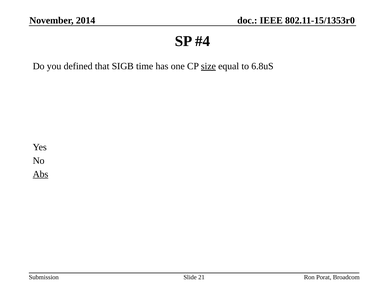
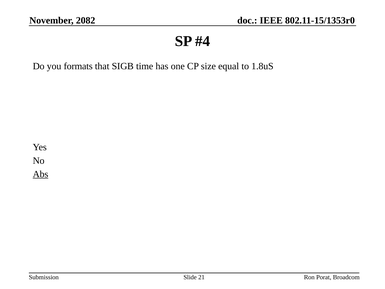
2014: 2014 -> 2082 (86, 21)
defined: defined -> formats (78, 66)
size underline: present -> none (208, 66)
6.8uS: 6.8uS -> 1.8uS (262, 66)
